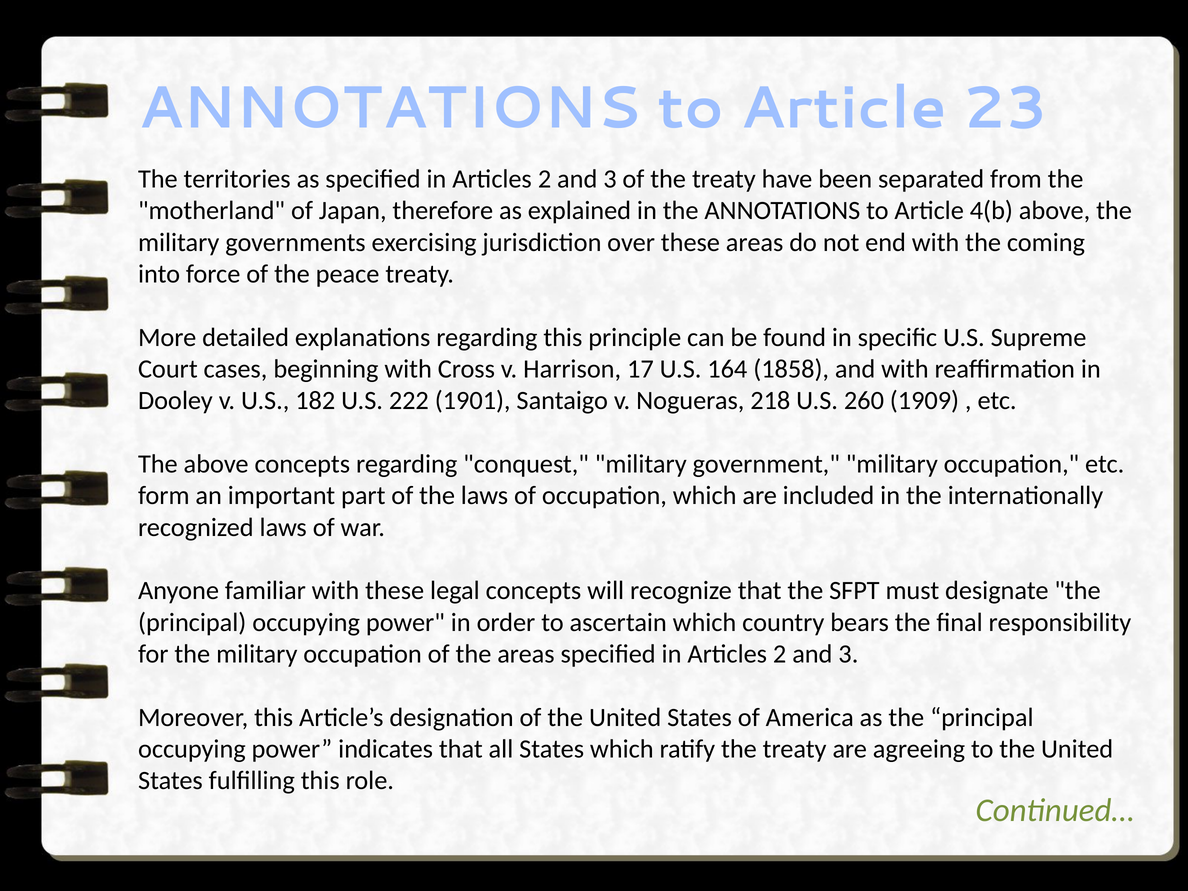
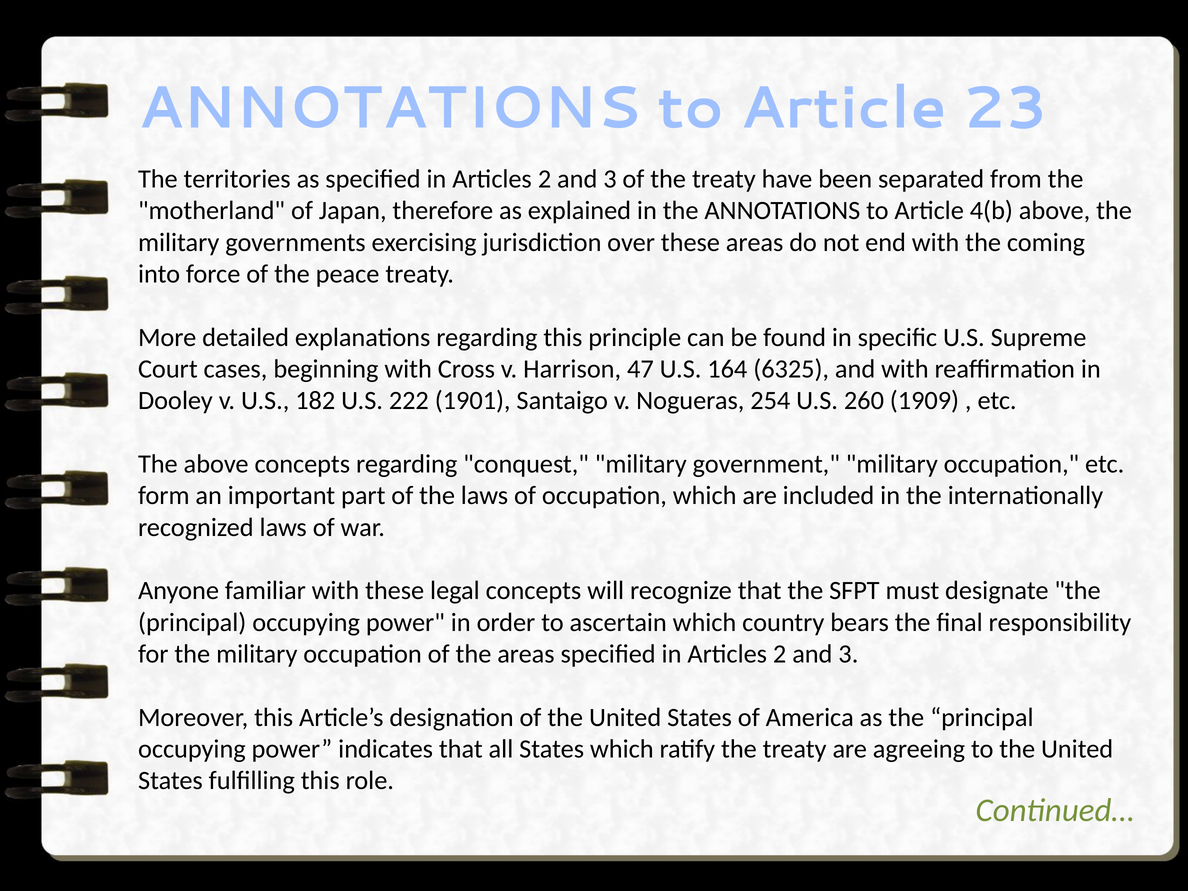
17: 17 -> 47 (640, 369)
1858: 1858 -> 6325 (791, 369)
218: 218 -> 254 (770, 401)
